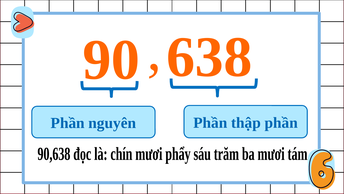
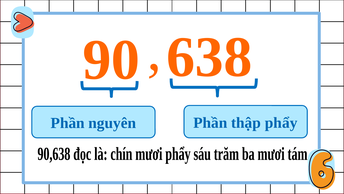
thập phần: phần -> phẩy (281, 122)
